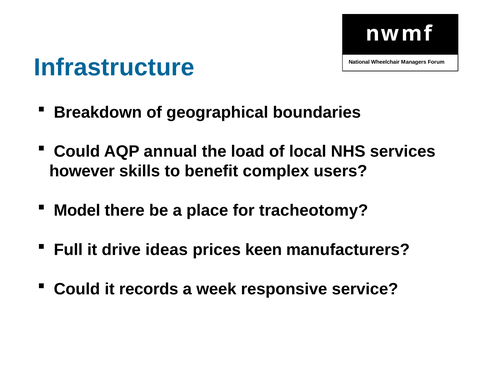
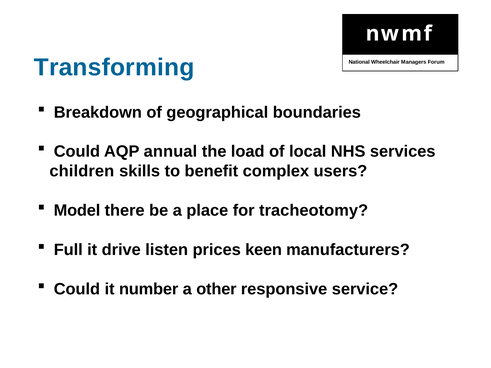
Infrastructure: Infrastructure -> Transforming (114, 68)
however: however -> children (82, 171)
ideas: ideas -> listen (167, 250)
records: records -> number (149, 289)
week: week -> other (216, 289)
